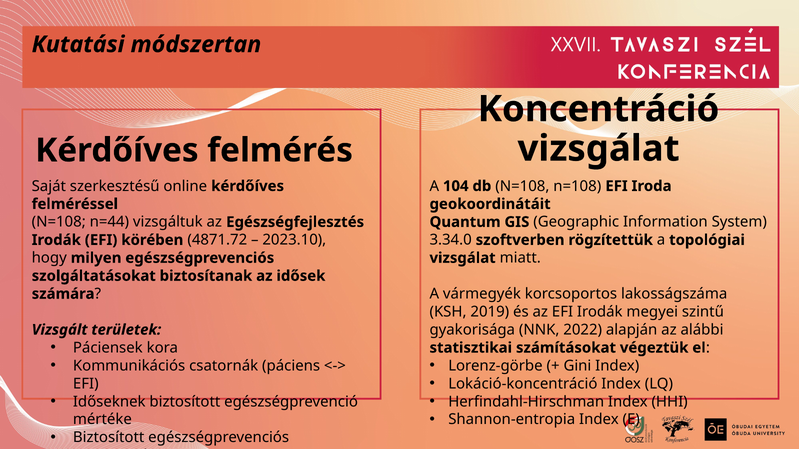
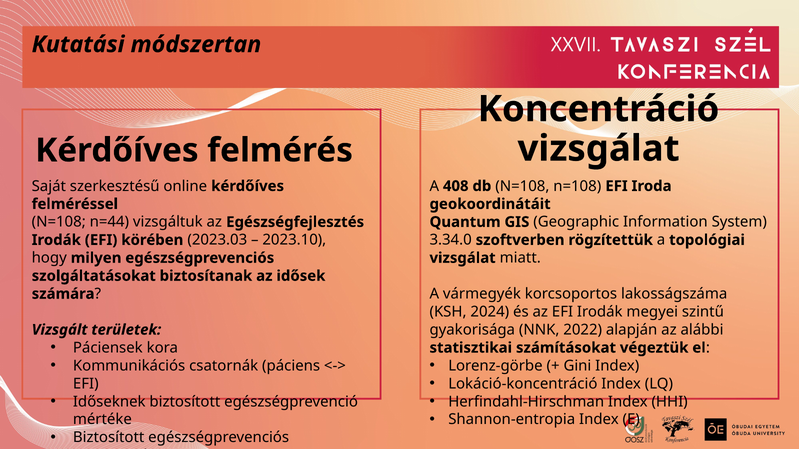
104: 104 -> 408 (456, 186)
4871.72: 4871.72 -> 2023.03 (217, 240)
2019: 2019 -> 2024 (490, 312)
